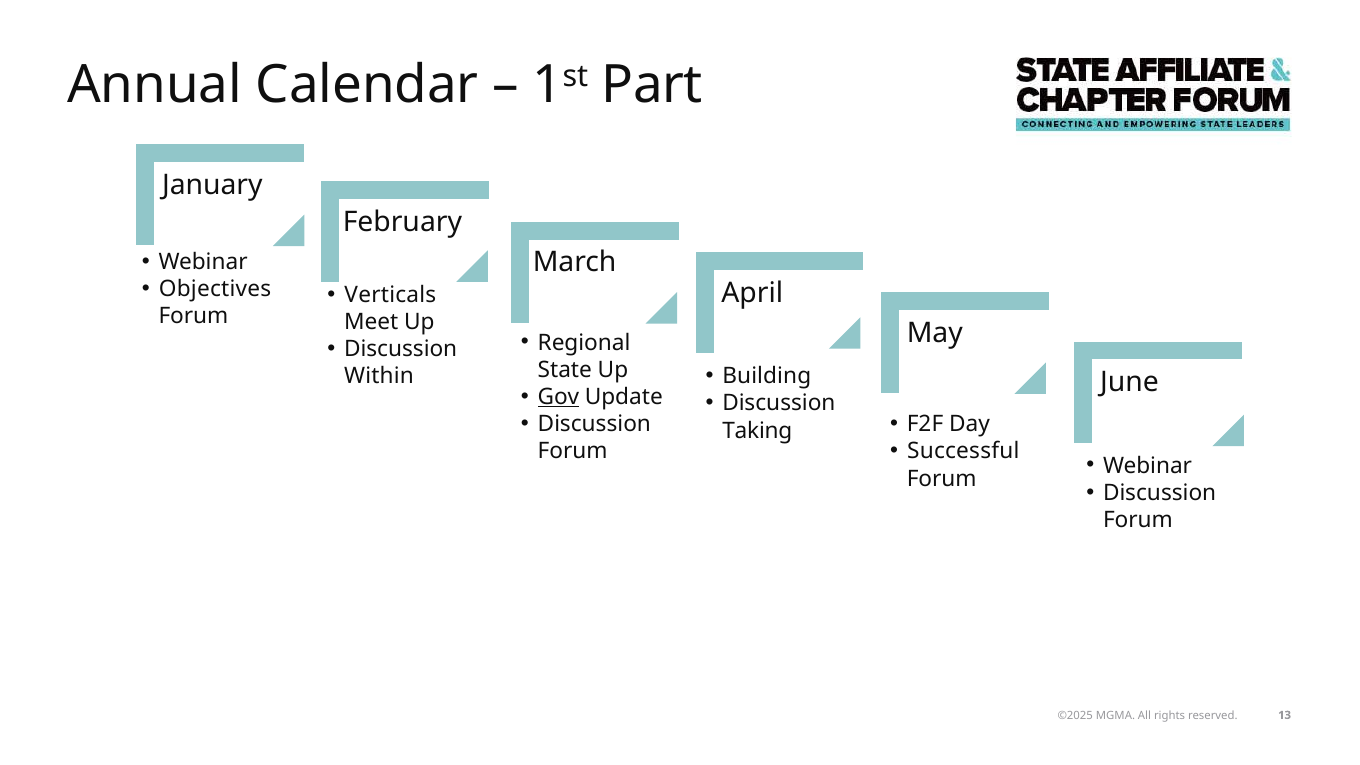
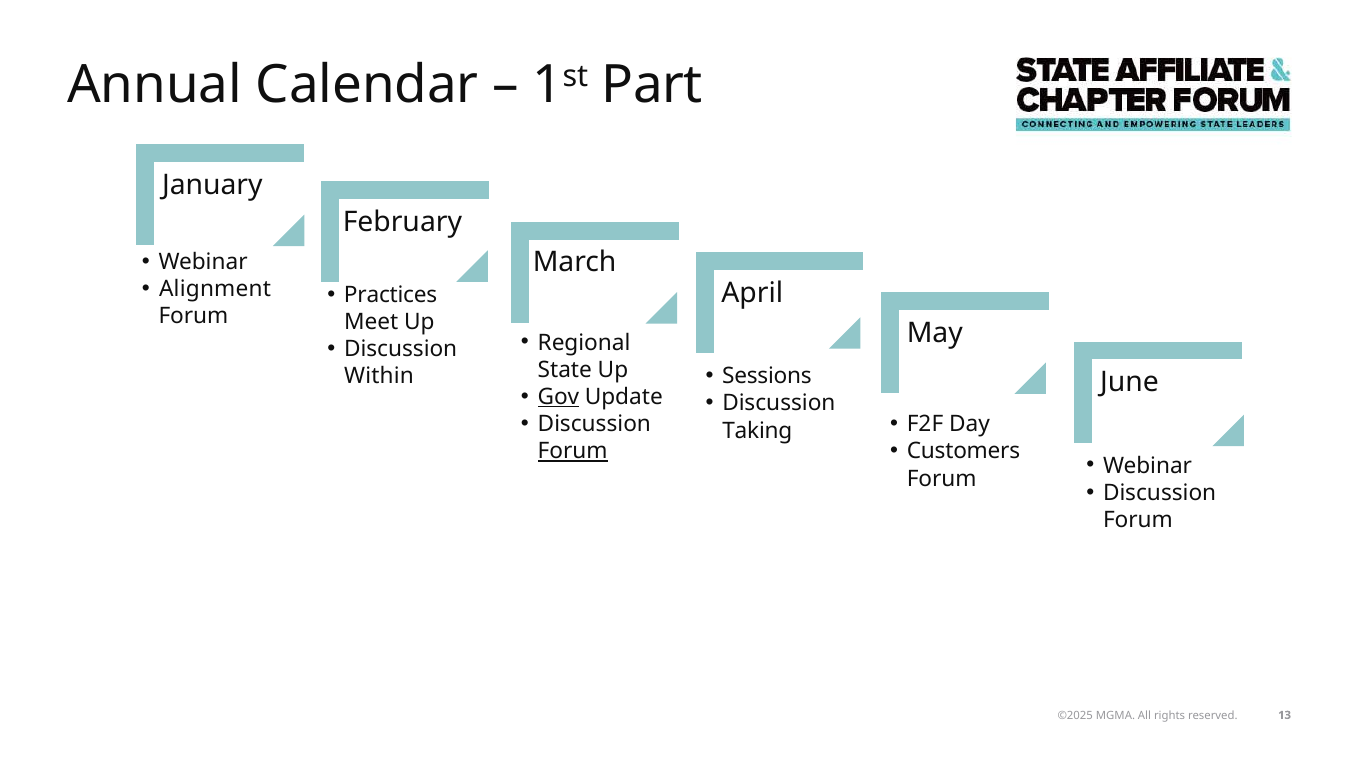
Objectives: Objectives -> Alignment (215, 289)
Verticals: Verticals -> Practices (391, 295)
Building: Building -> Sessions (767, 376)
Successful: Successful -> Customers (964, 451)
Forum underline: none -> present (573, 451)
